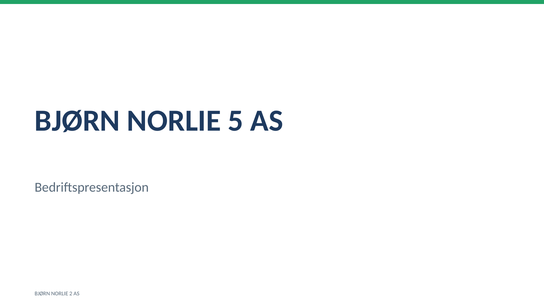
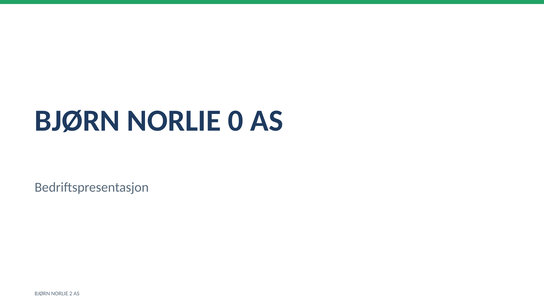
5: 5 -> 0 (236, 121)
